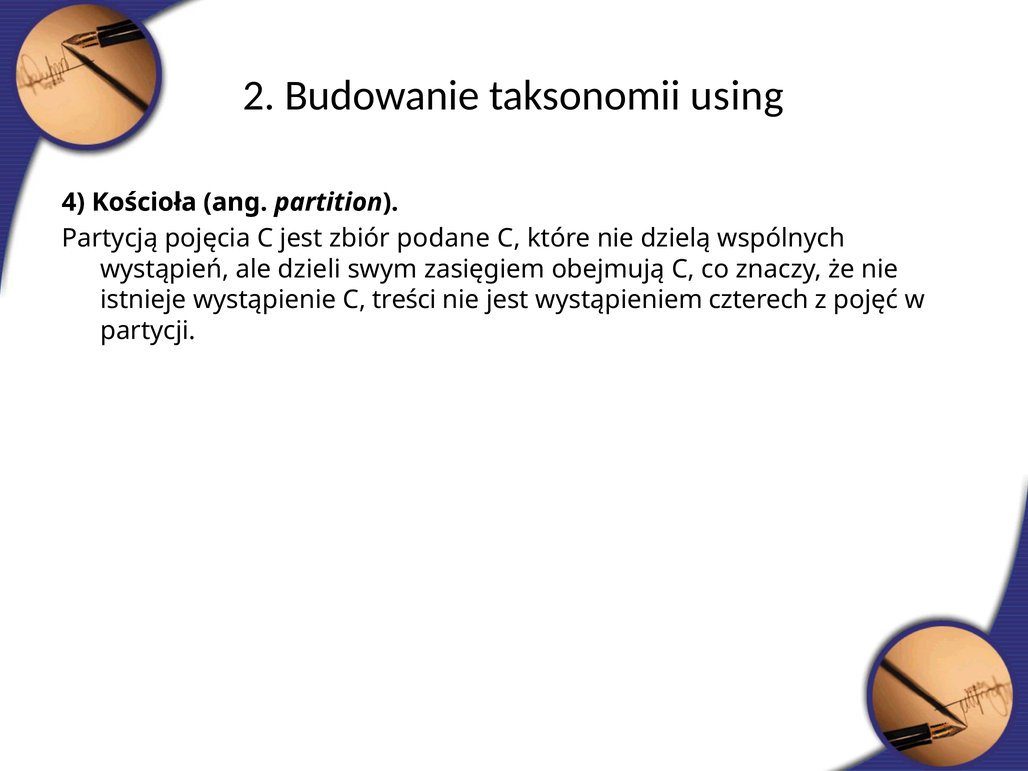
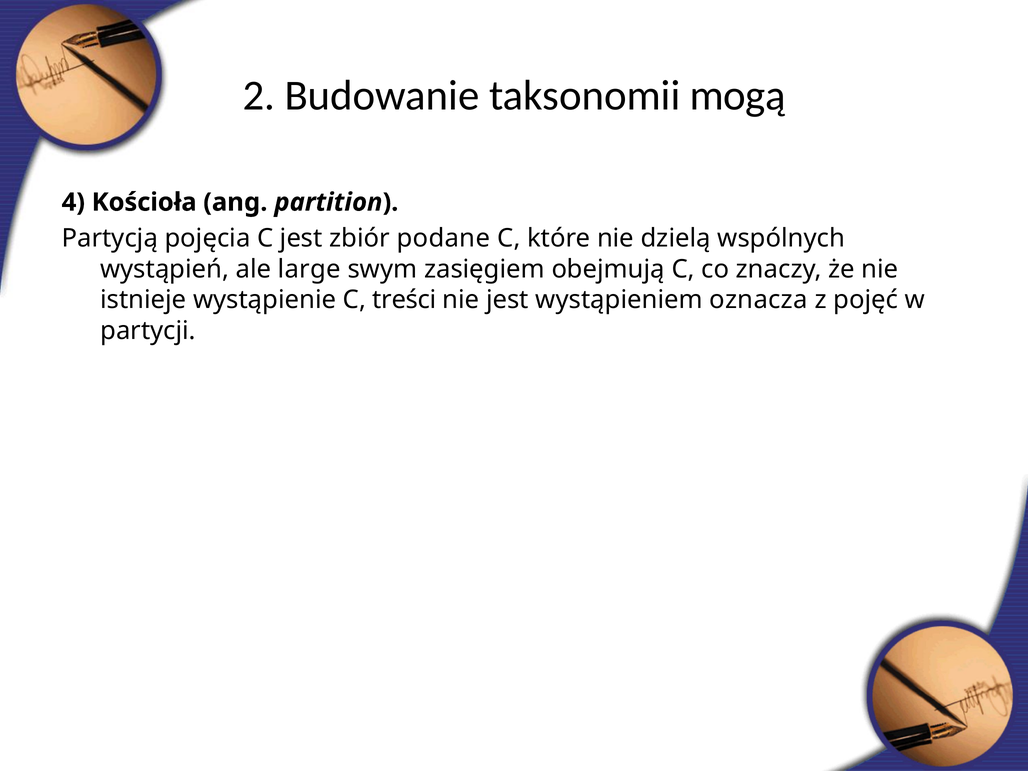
using: using -> mogą (738, 95)
dzieli: dzieli -> large (309, 269)
czterech: czterech -> oznacza (759, 300)
